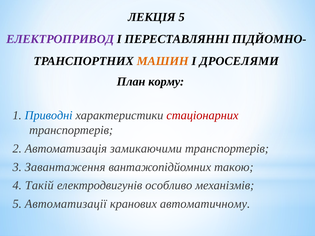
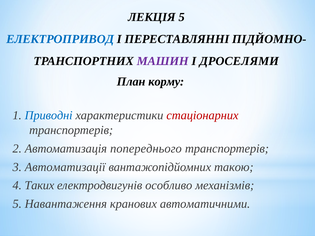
ЕЛЕКТРОПРИВОД colour: purple -> blue (60, 39)
МАШИН colour: orange -> purple (163, 61)
замикаючими: замикаючими -> попереднього (146, 149)
Завантаження: Завантаження -> Автоматизації (65, 167)
Такій: Такій -> Таких (39, 186)
Автоматизації: Автоматизації -> Навантаження (66, 204)
автоматичному: автоматичному -> автоматичними (205, 204)
